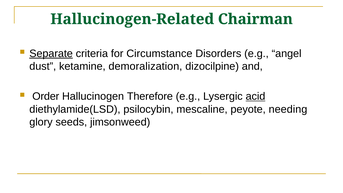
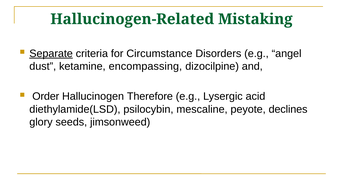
Chairman: Chairman -> Mistaking (255, 19)
demoralization: demoralization -> encompassing (145, 66)
acid underline: present -> none (255, 96)
needing: needing -> declines (288, 109)
